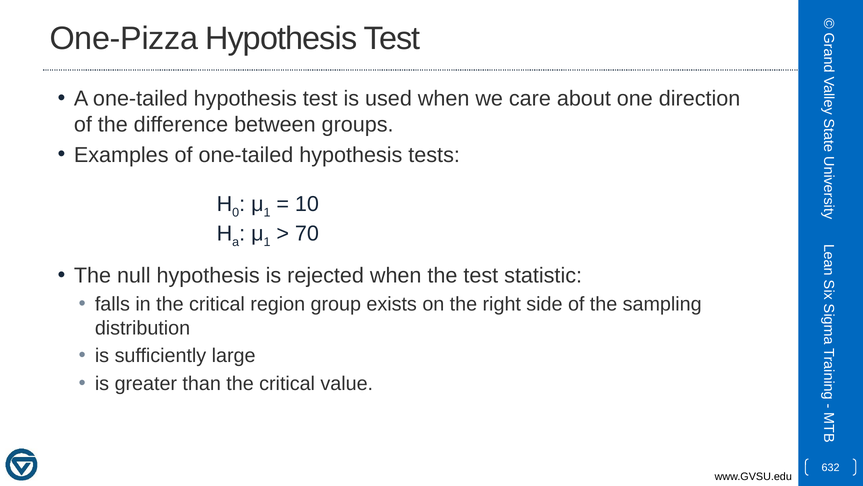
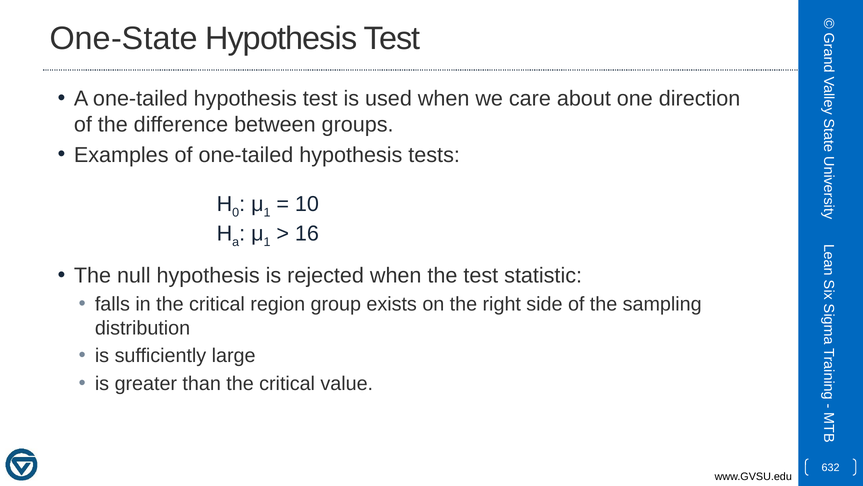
One-Pizza: One-Pizza -> One-State (124, 38)
70: 70 -> 16 (307, 233)
